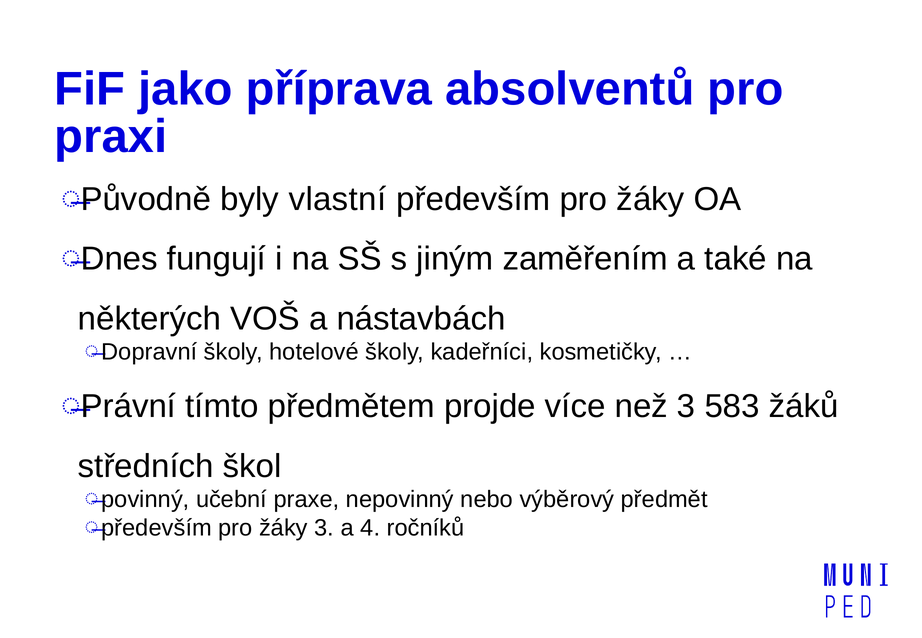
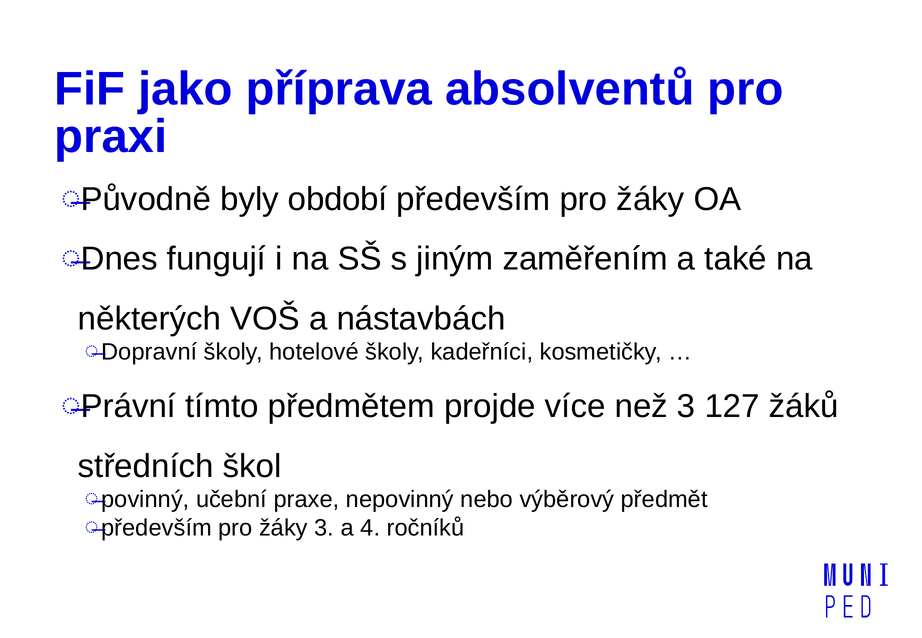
vlastní: vlastní -> období (338, 200)
583: 583 -> 127 (732, 407)
